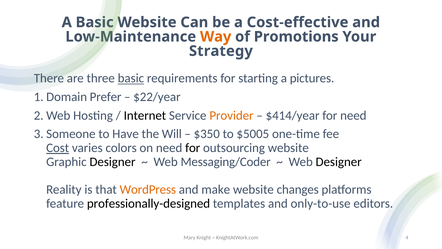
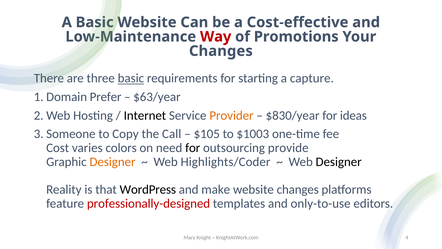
Way colour: orange -> red (216, 37)
Strategy: Strategy -> Changes (221, 51)
pictures: pictures -> capture (312, 78)
$22/year: $22/year -> $63/year (157, 97)
$414/year: $414/year -> $830/year (293, 115)
for need: need -> ideas (353, 115)
Have: Have -> Copy (126, 134)
Will: Will -> Call (172, 134)
$350: $350 -> $105 (207, 134)
$5005: $5005 -> $1003 (253, 134)
Cost underline: present -> none (58, 148)
outsourcing website: website -> provide (288, 148)
Designer colour: black -> orange (113, 162)
Messaging/Coder: Messaging/Coder -> Highlights/Coder (226, 162)
WordPress colour: orange -> black (148, 189)
professionally-designed colour: black -> red (149, 203)
